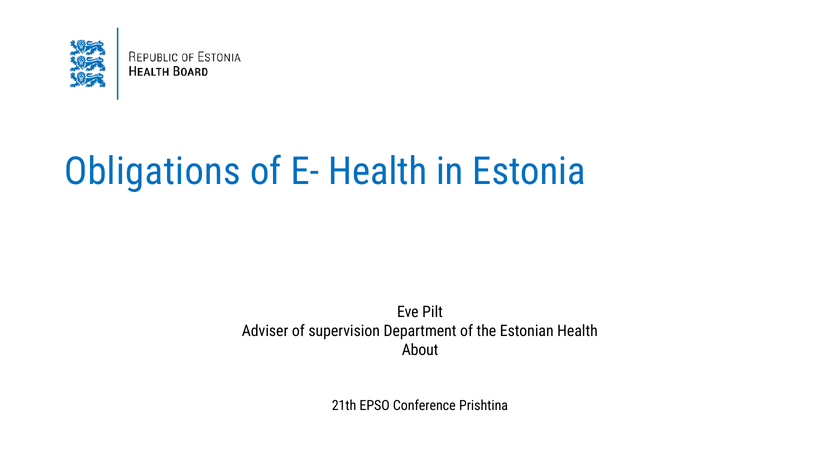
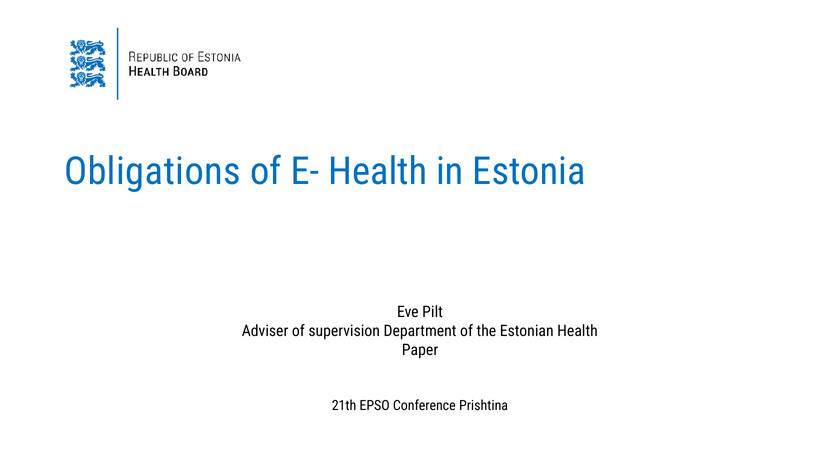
About: About -> Paper (420, 350)
